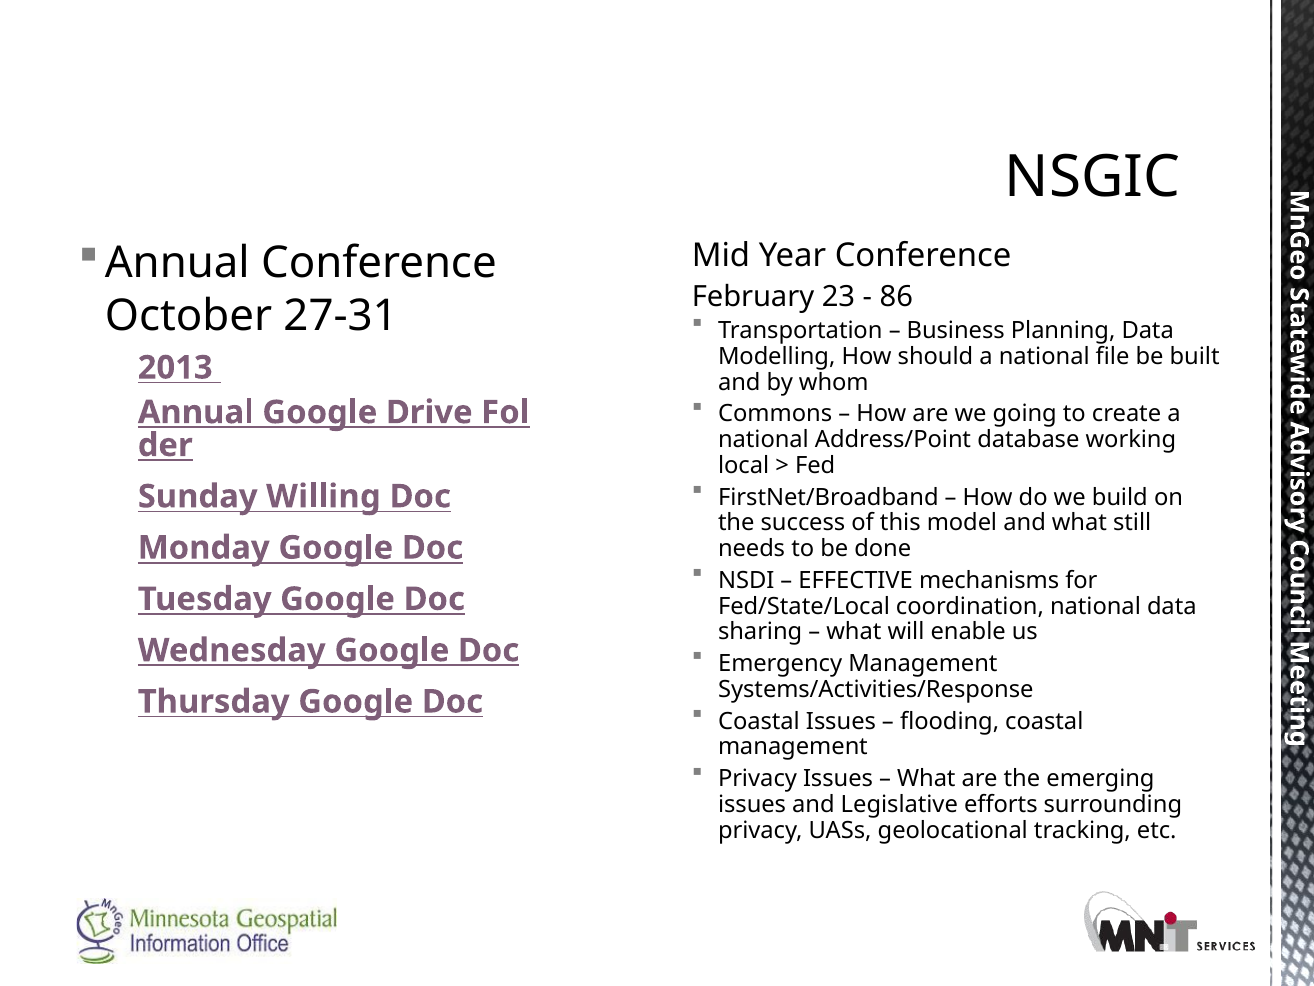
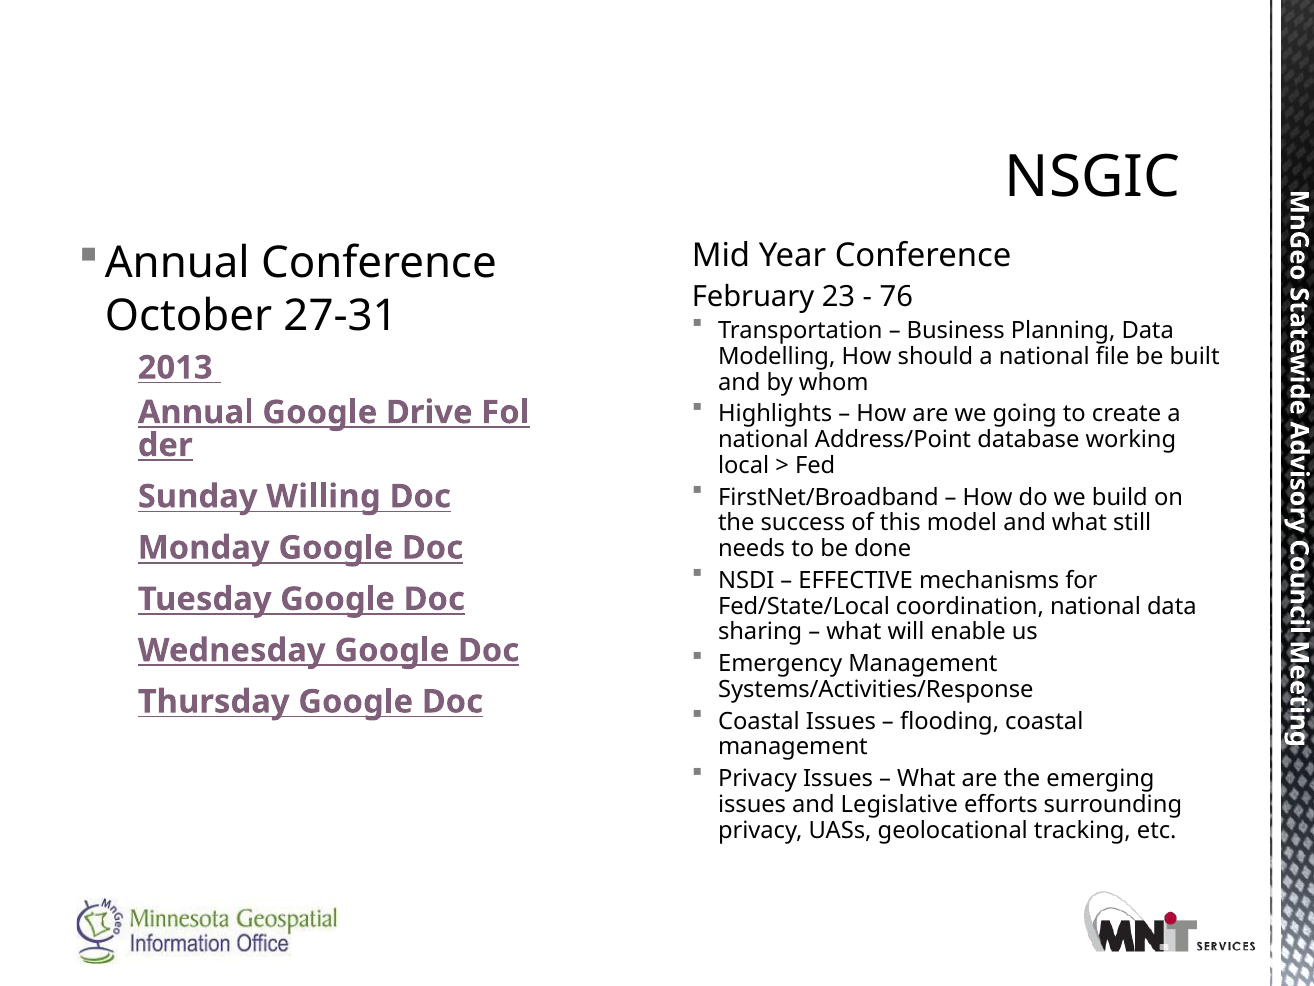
86: 86 -> 76 (896, 297)
Commons: Commons -> Highlights (775, 414)
